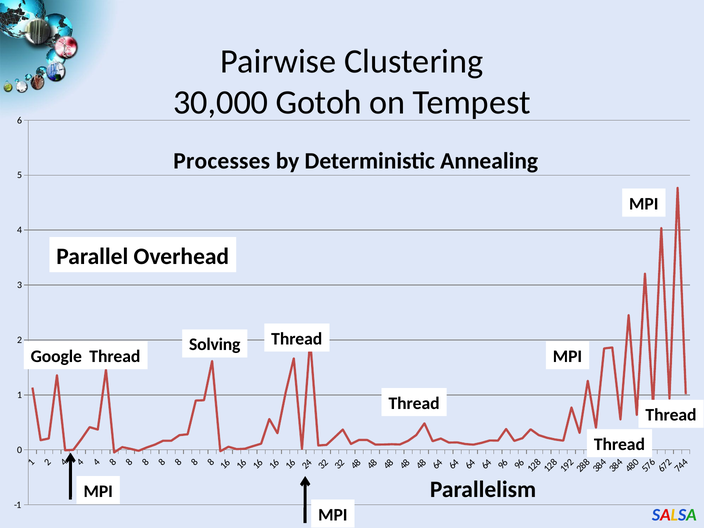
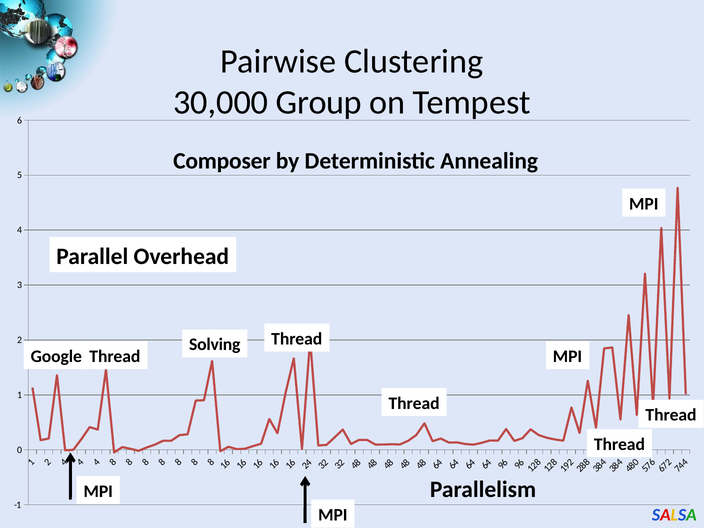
Gotoh: Gotoh -> Group (319, 103)
Processes: Processes -> Composer (222, 161)
